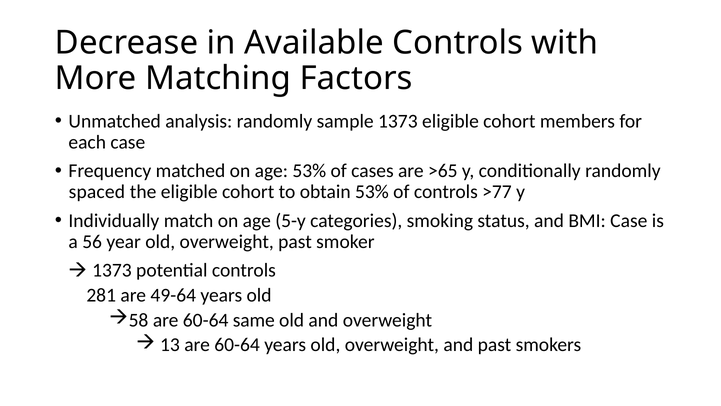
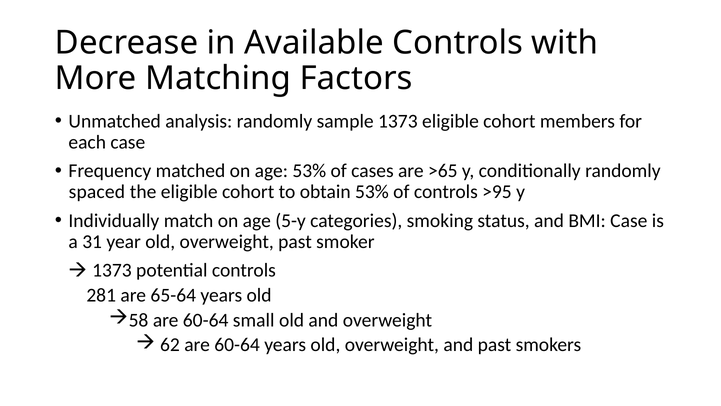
>77: >77 -> >95 (497, 192)
56: 56 -> 31 (92, 241)
49-64: 49-64 -> 65-64 (173, 295)
same: same -> small (254, 320)
13: 13 -> 62 (170, 345)
